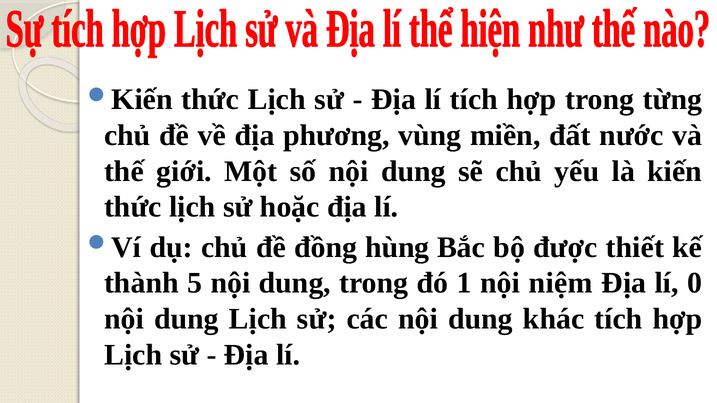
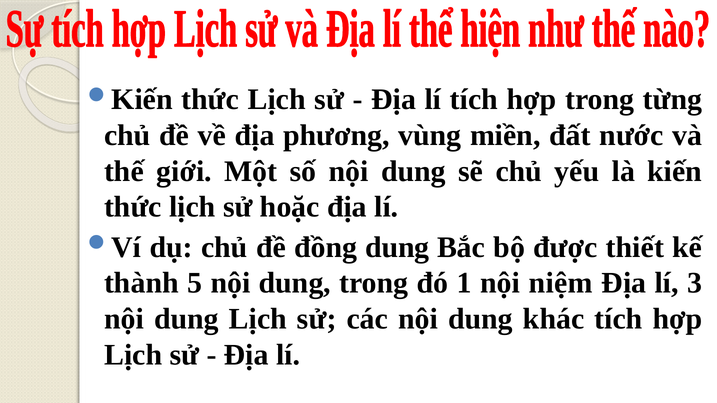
đồng hùng: hùng -> dung (397, 247)
0: 0 -> 3 (695, 283)
